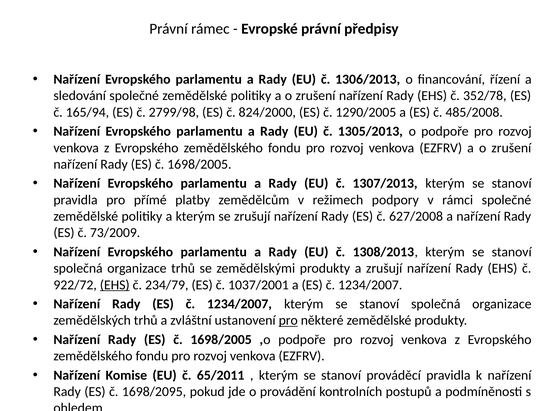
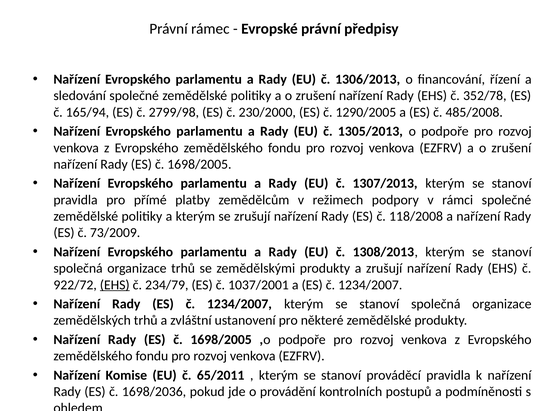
824/2000: 824/2000 -> 230/2000 (267, 112)
627/2008: 627/2008 -> 118/2008 (416, 216)
pro underline: present -> none (288, 320)
1698/2095: 1698/2095 -> 1698/2036 (154, 392)
